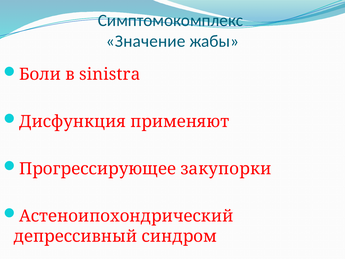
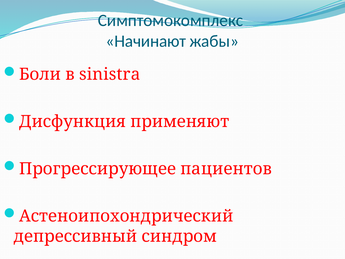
Значение: Значение -> Начинают (146, 41)
закупорки: закупорки -> пациентов (226, 169)
